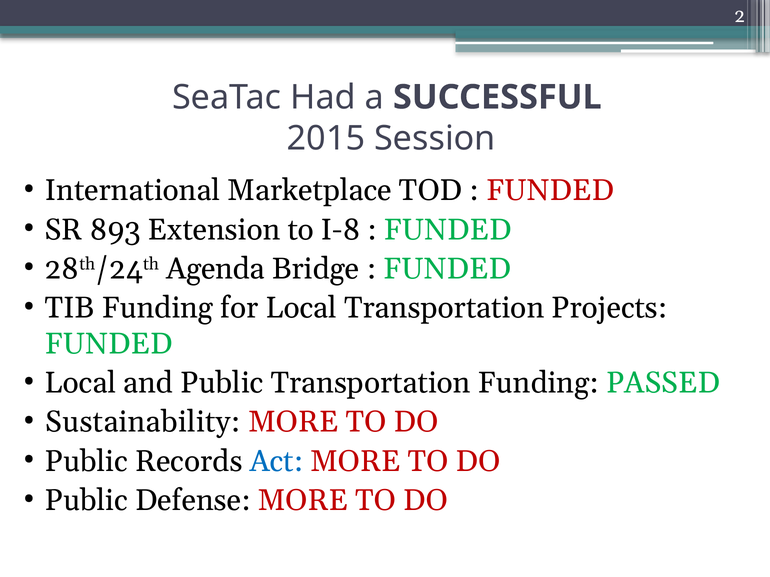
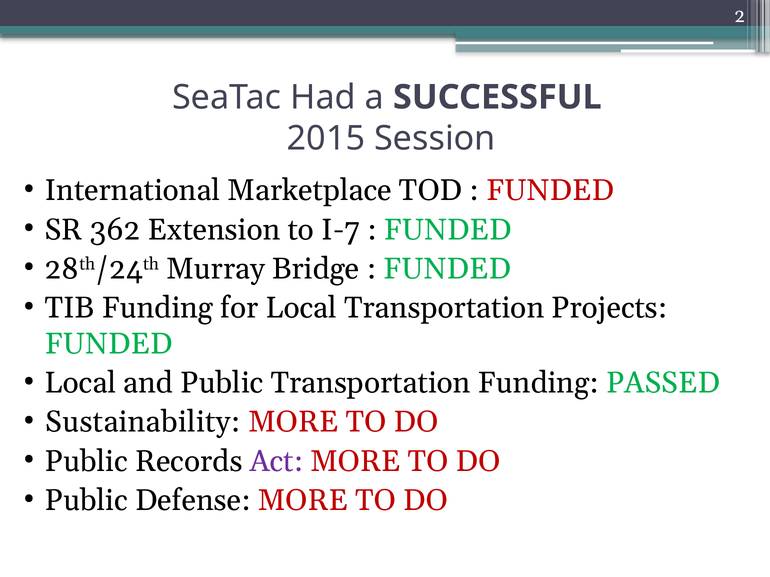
893: 893 -> 362 (115, 230)
I-8: I-8 -> I-7 (340, 230)
Agenda: Agenda -> Murray (216, 269)
Act colour: blue -> purple (276, 462)
